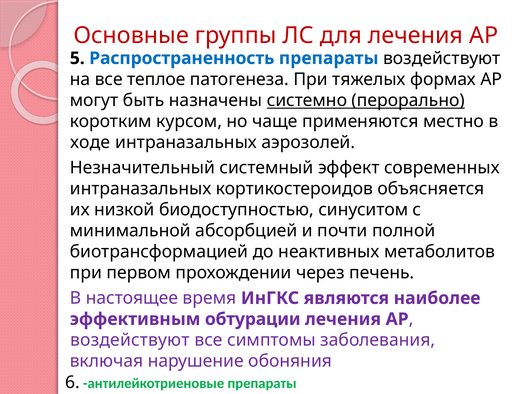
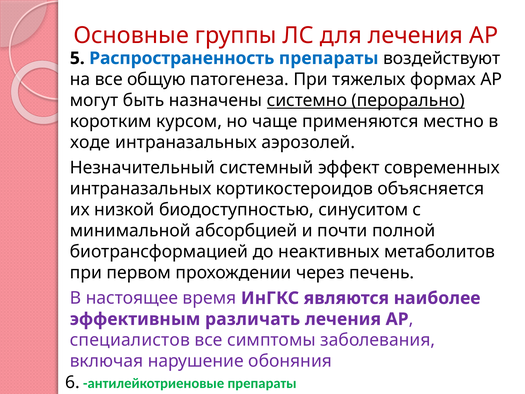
теплое: теплое -> общую (156, 79)
обтурации: обтурации -> различать (253, 319)
воздействуют: воздействуют -> специалистов (130, 340)
